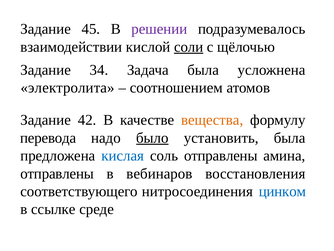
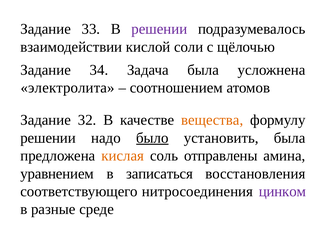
45: 45 -> 33 (91, 29)
соли underline: present -> none (189, 47)
42: 42 -> 32 (87, 120)
перевода: перевода -> решении (48, 138)
кислая colour: blue -> orange (123, 155)
отправлены: отправлены -> уравнением (57, 173)
вебинаров: вебинаров -> записаться (160, 173)
цинком colour: blue -> purple (282, 191)
ссылке: ссылке -> разные (53, 209)
